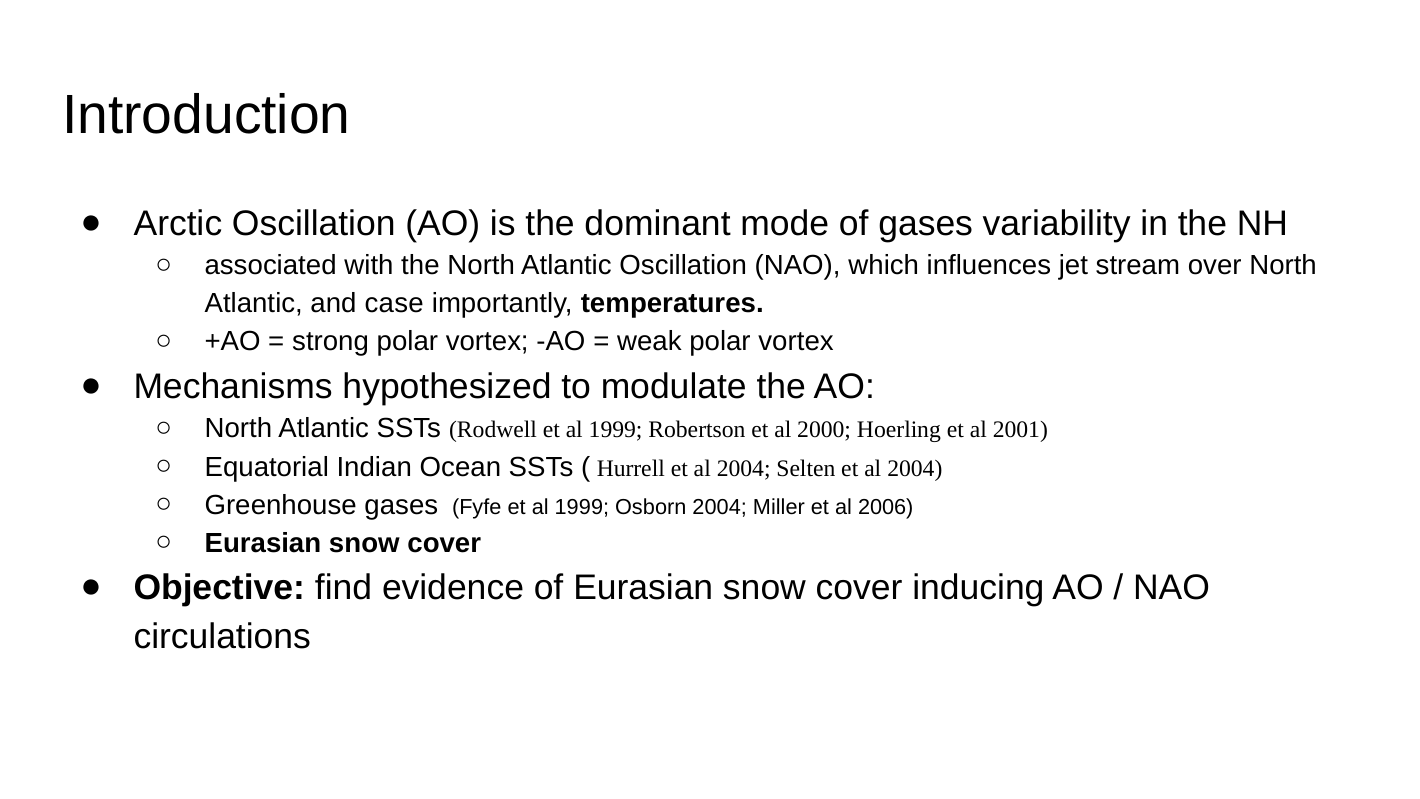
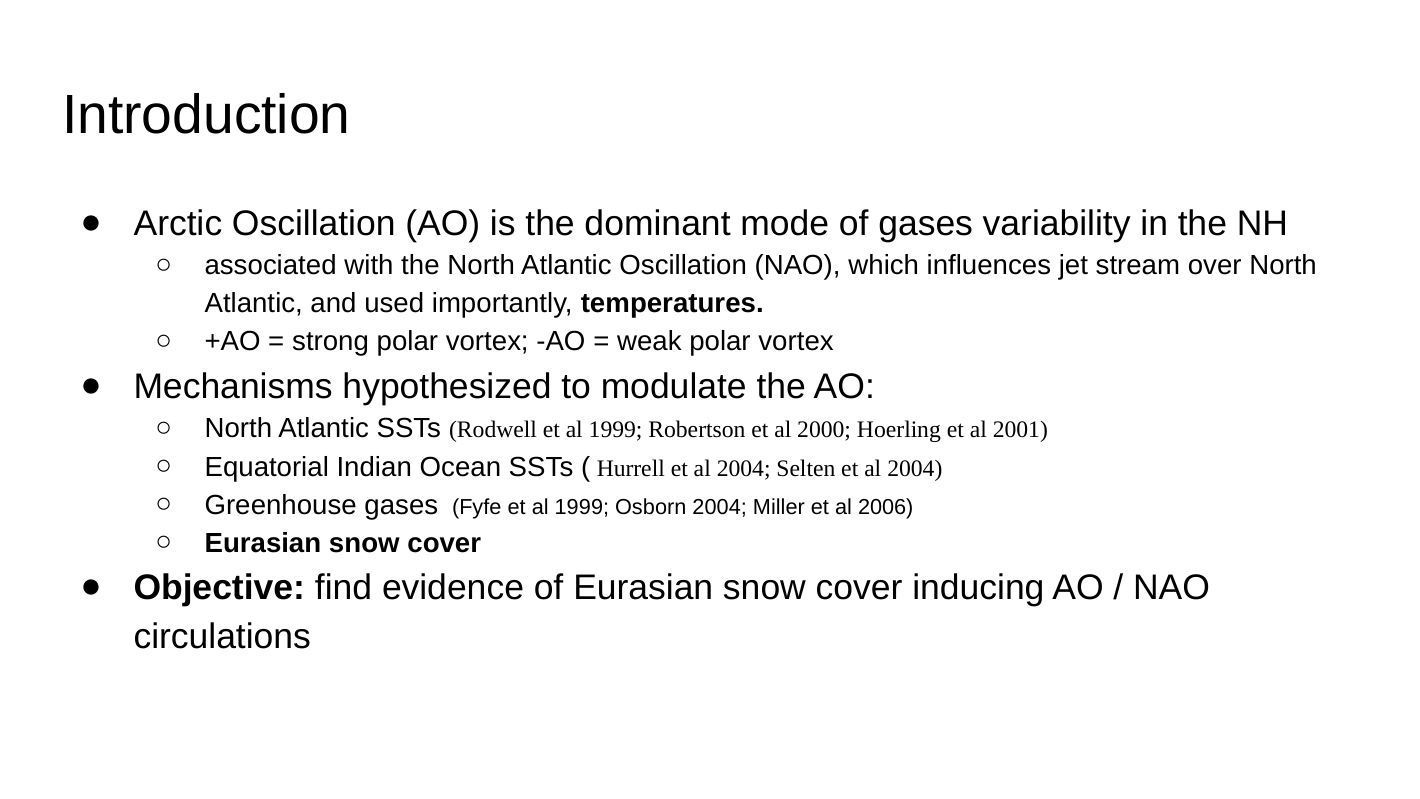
case: case -> used (394, 304)
